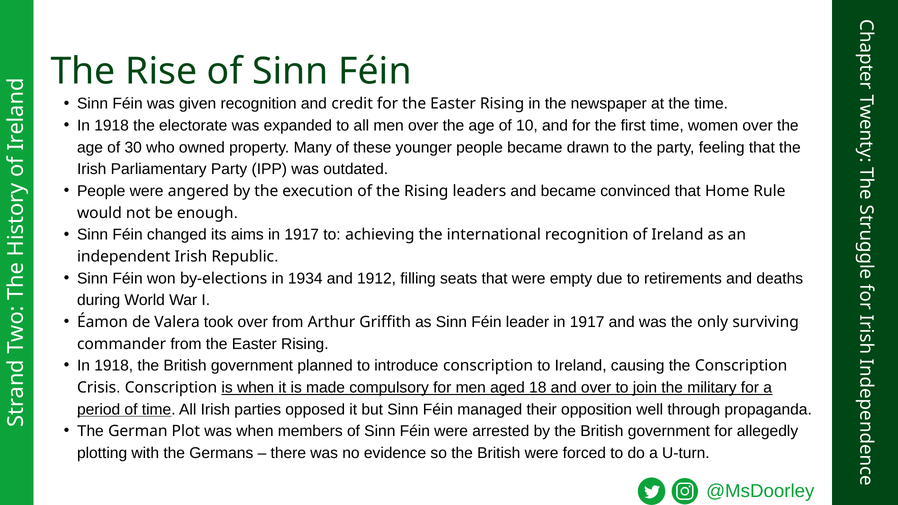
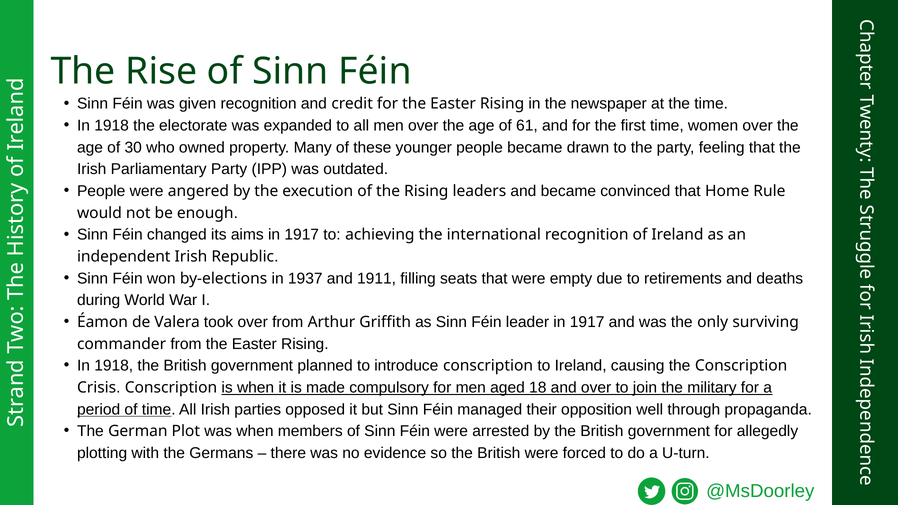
10: 10 -> 61 (527, 126)
1934: 1934 -> 1937 (305, 278)
1912: 1912 -> 1911 (377, 278)
